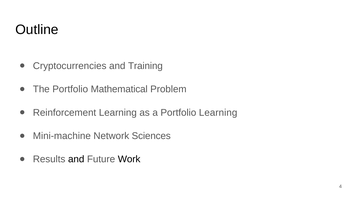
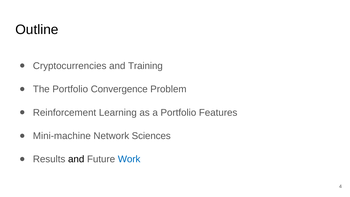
Mathematical: Mathematical -> Convergence (119, 89)
Portfolio Learning: Learning -> Features (218, 112)
Work colour: black -> blue (129, 159)
